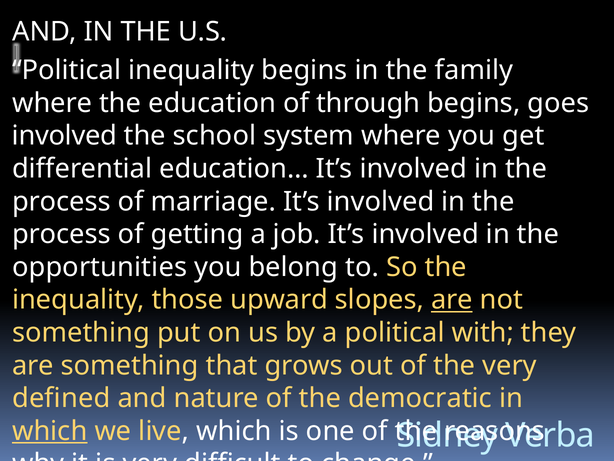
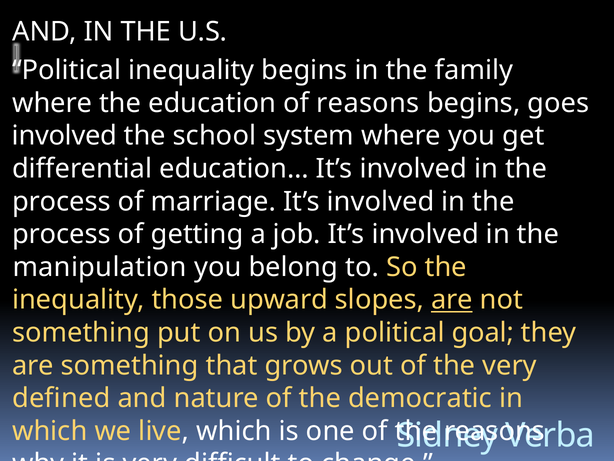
of through: through -> reasons (368, 103)
opportunities: opportunities -> manipulation (100, 267)
with: with -> goal (483, 332)
which underline: present -> none (50, 431)
